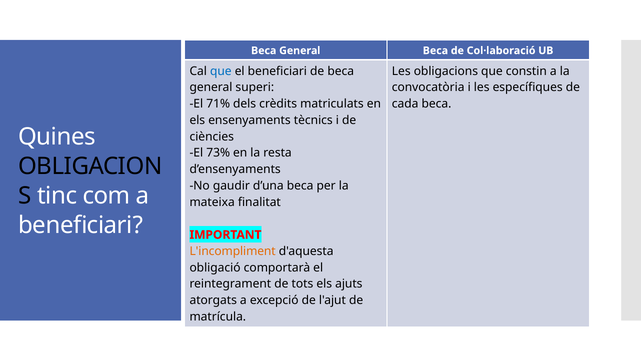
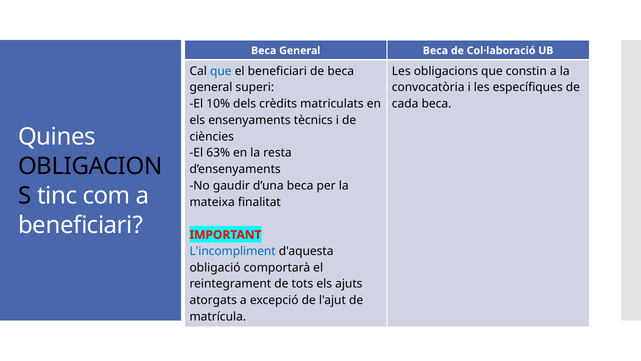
71%: 71% -> 10% (218, 104)
73%: 73% -> 63% (218, 153)
L'incompliment colour: orange -> blue (233, 251)
